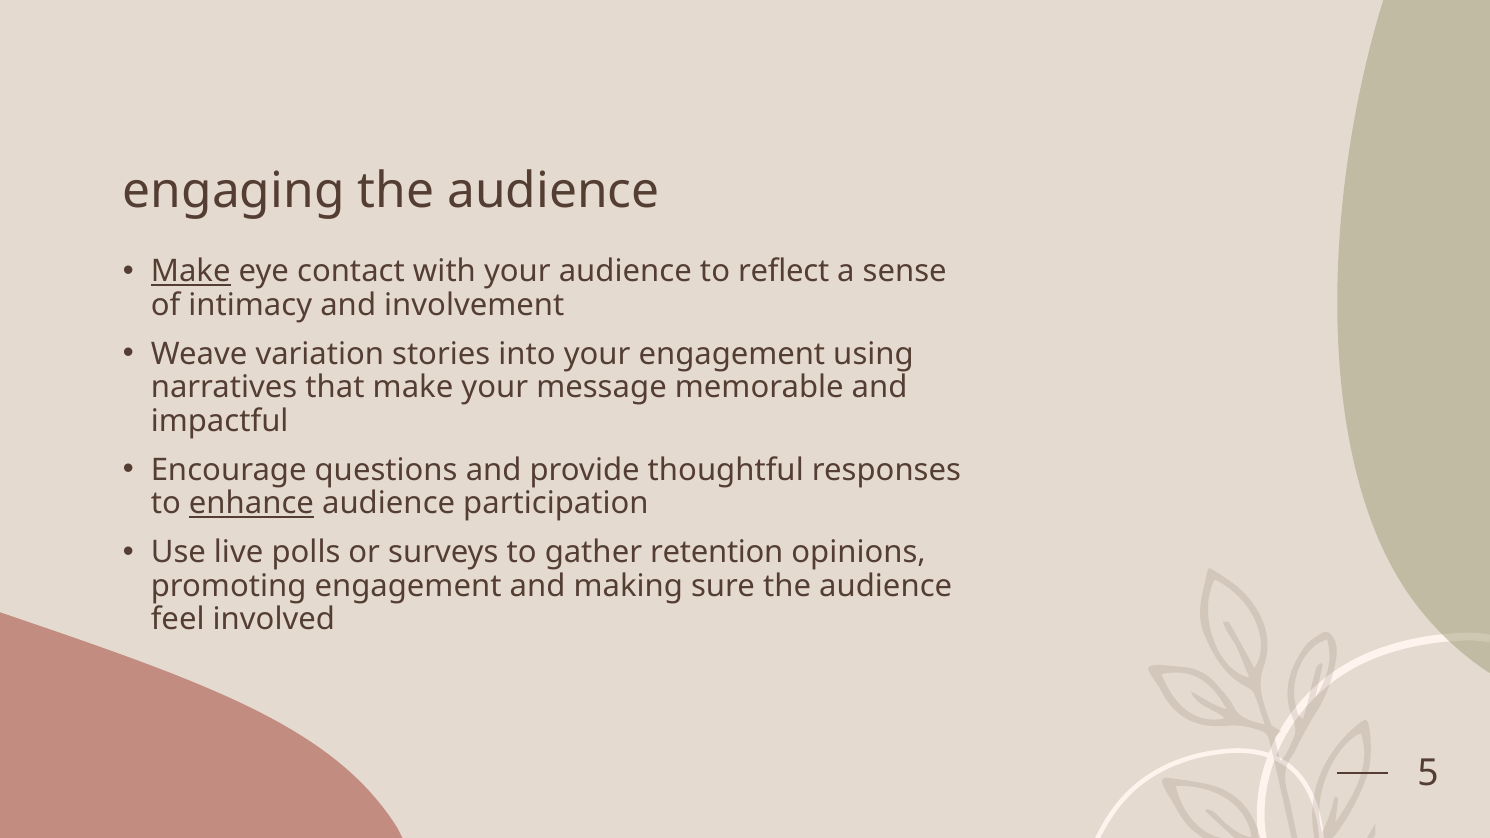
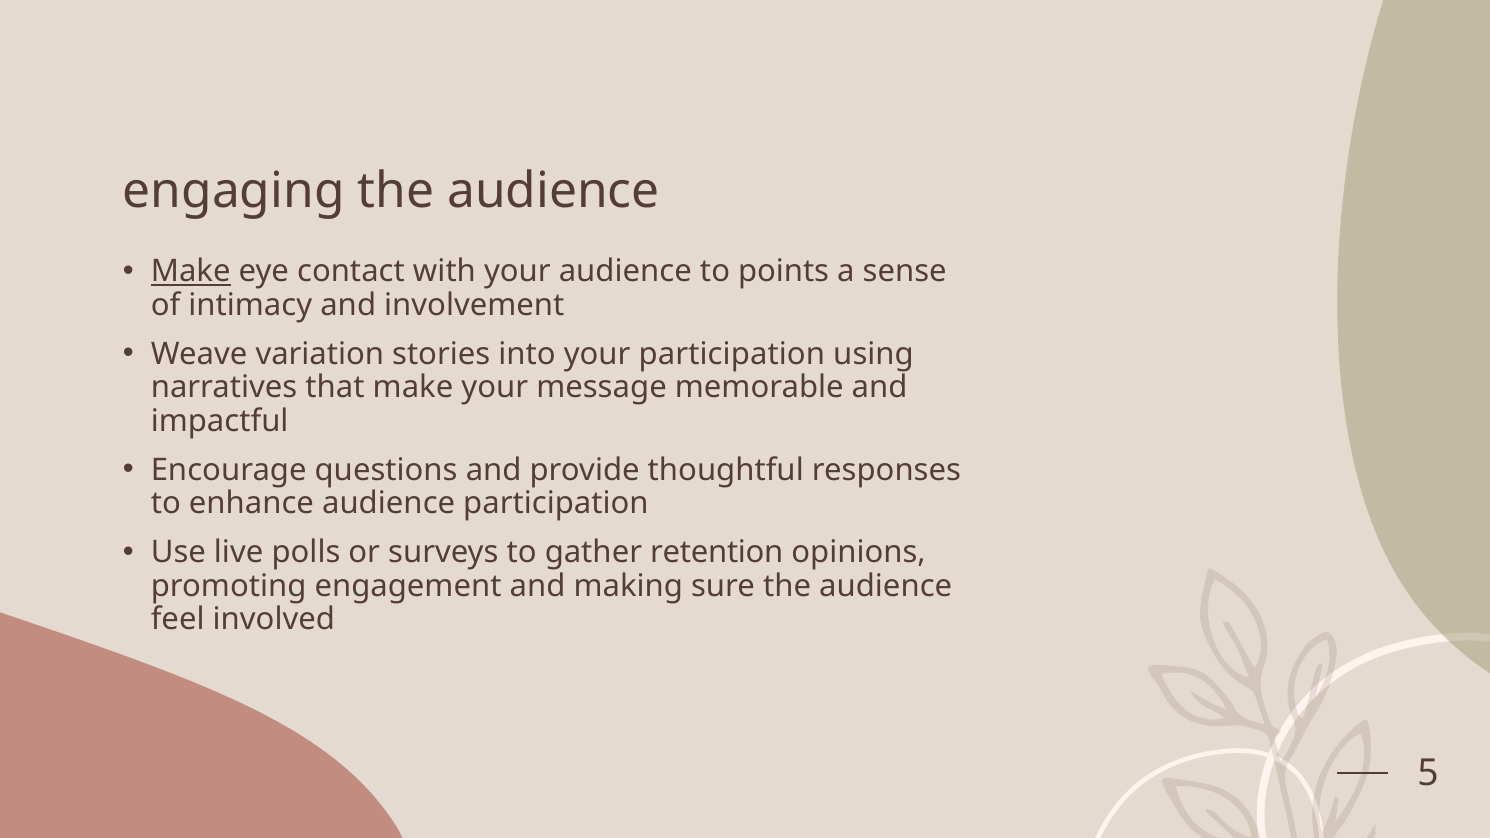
reflect: reflect -> points (784, 271)
your engagement: engagement -> participation (732, 354)
enhance underline: present -> none (251, 504)
